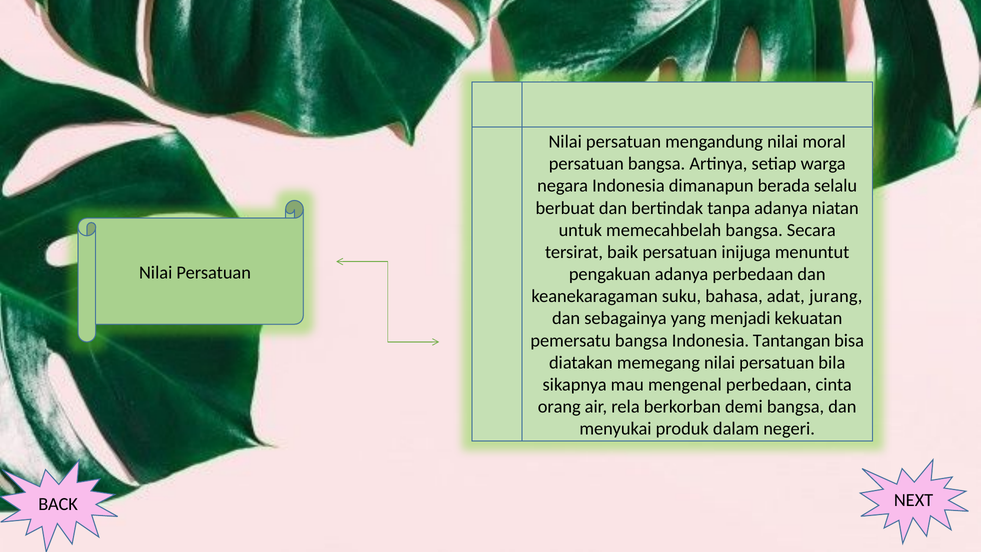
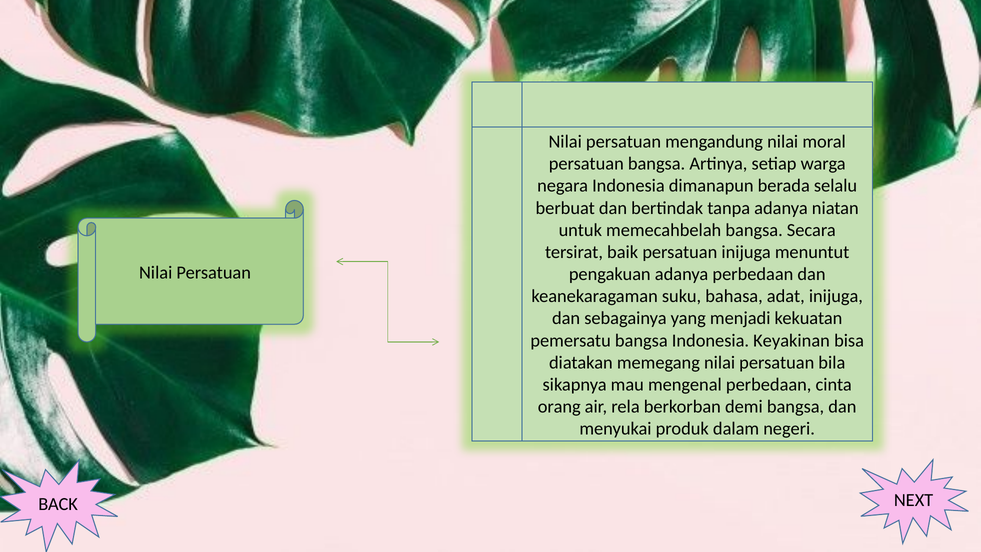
adat jurang: jurang -> inijuga (836, 296)
Tantangan: Tantangan -> Keyakinan (792, 340)
